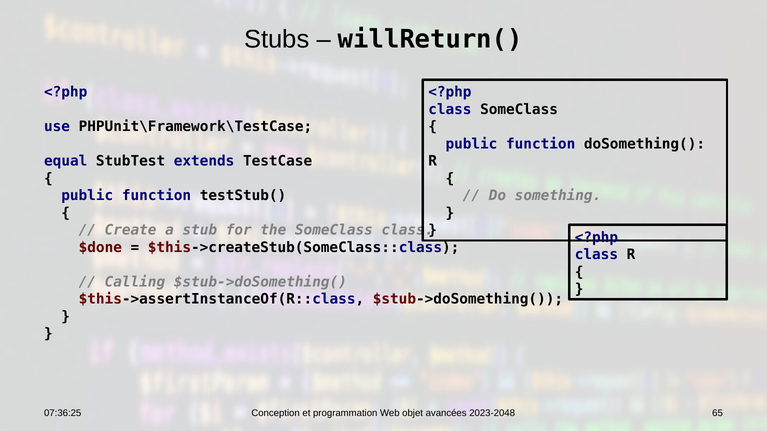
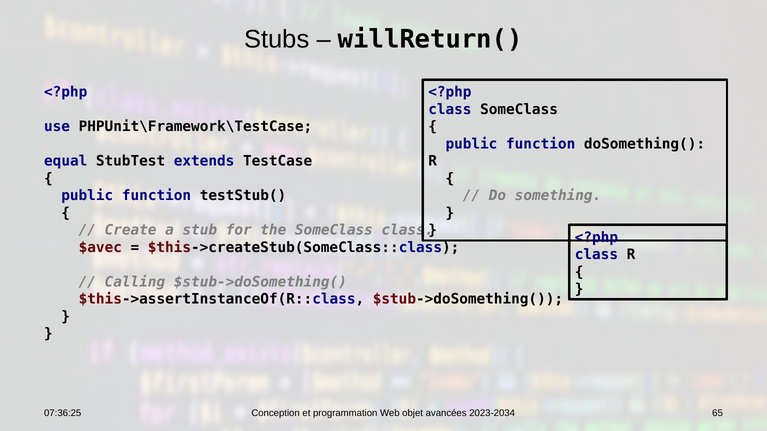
$done: $done -> $avec (100, 248)
2023-2048: 2023-2048 -> 2023-2034 (492, 414)
